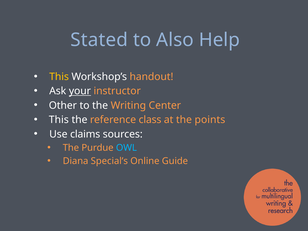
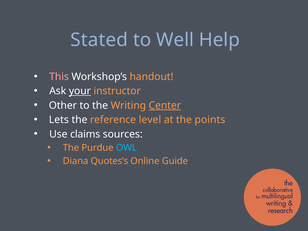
Also: Also -> Well (175, 40)
This colour: yellow -> pink (59, 77)
Center underline: none -> present (165, 105)
This: This -> Lets (59, 120)
class: class -> level (150, 120)
Special’s: Special’s -> Quotes’s (109, 161)
